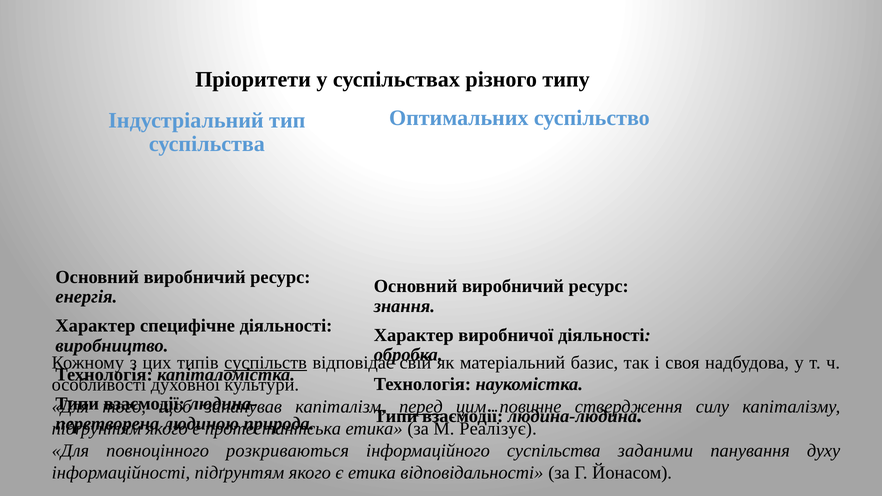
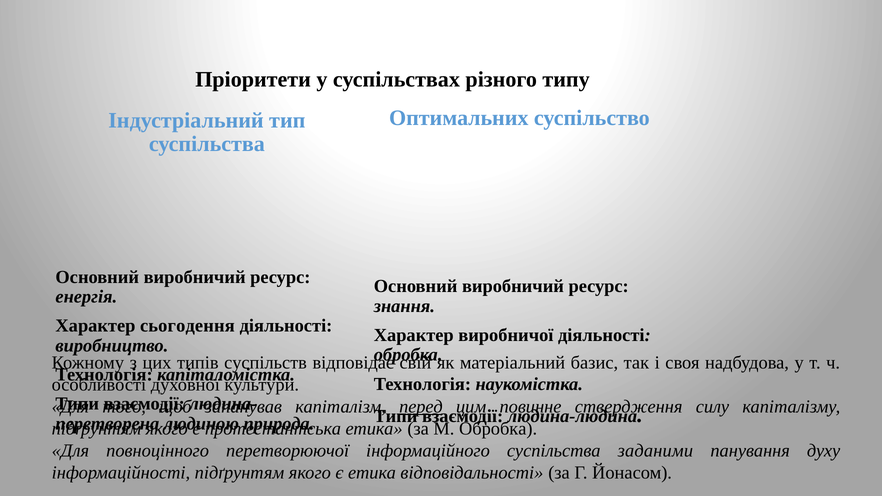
специфічне: специфічне -> сьогодення (187, 326)
суспільств underline: present -> none (266, 363)
М Реалізує: Реалізує -> Обробка (498, 429)
розкриваються: розкриваються -> перетворюючої (288, 451)
